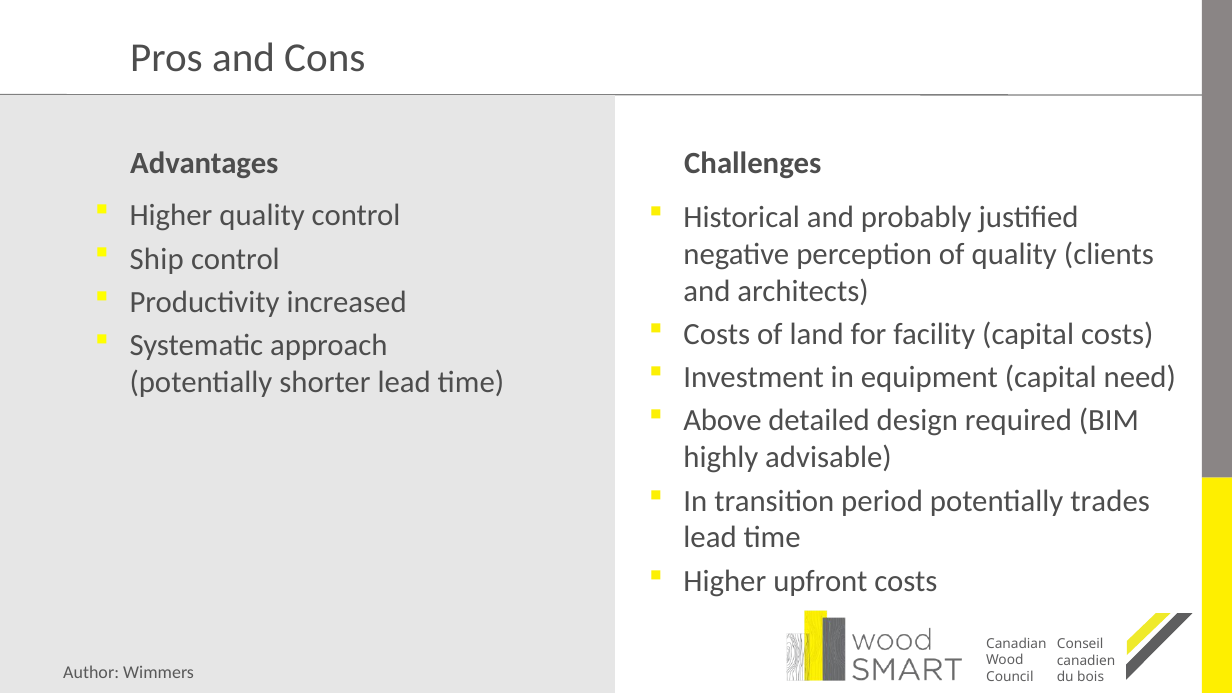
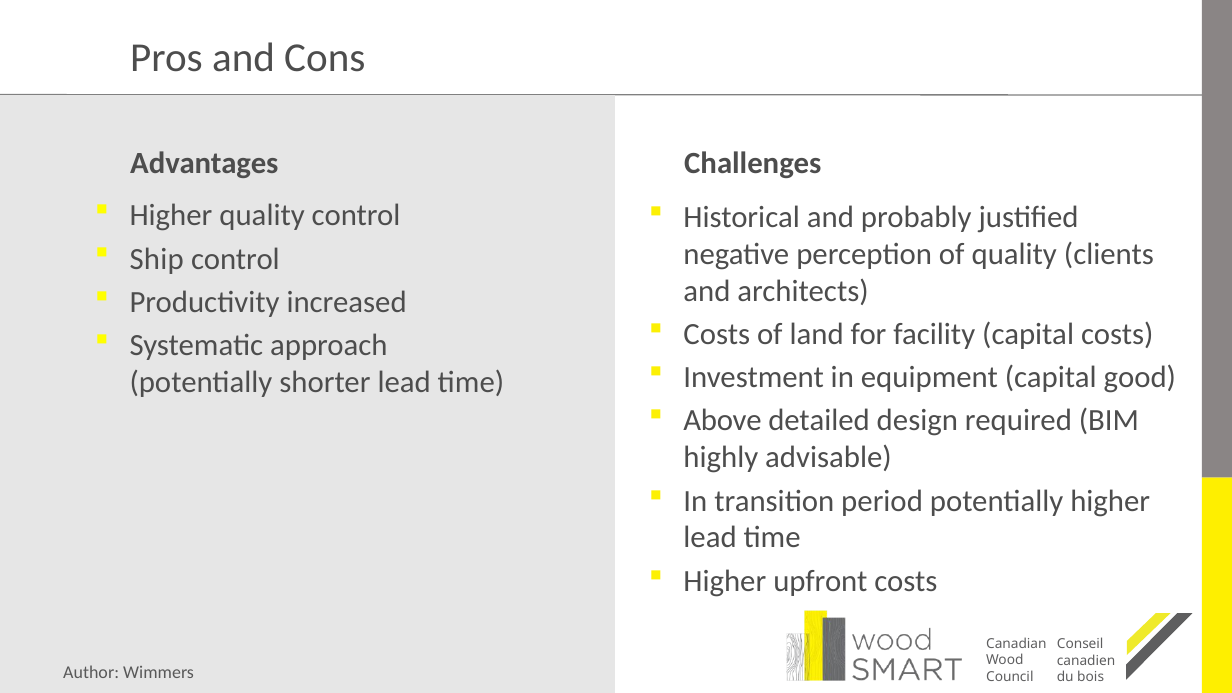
need: need -> good (1140, 378)
potentially trades: trades -> higher (1110, 501)
